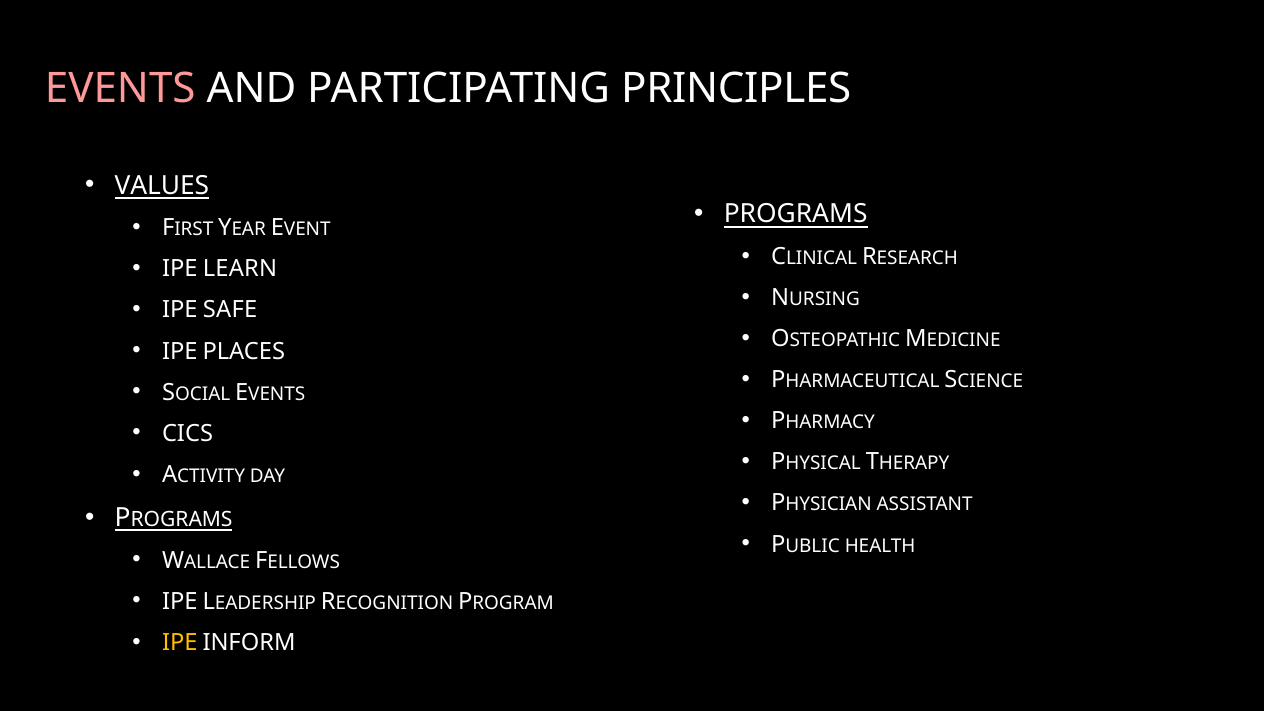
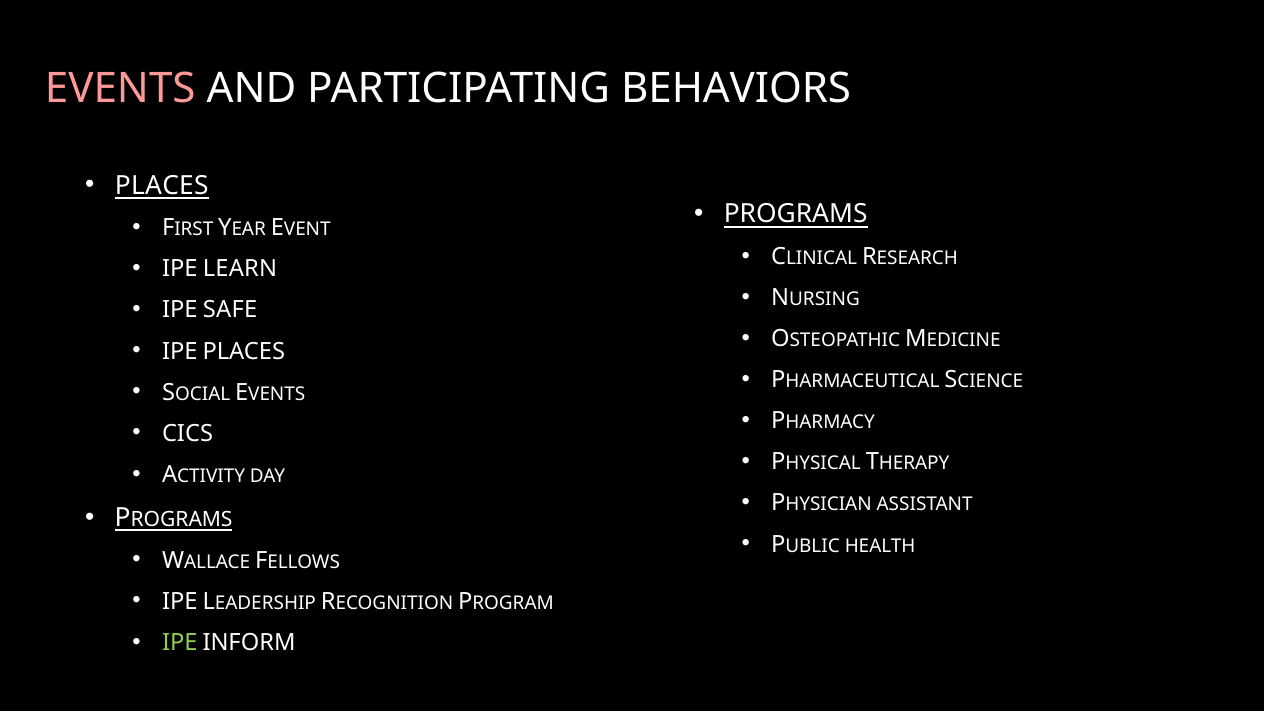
PRINCIPLES: PRINCIPLES -> BEHAVIORS (736, 89)
VALUES: VALUES -> PLACES (162, 185)
IPE colour: yellow -> light green (180, 643)
